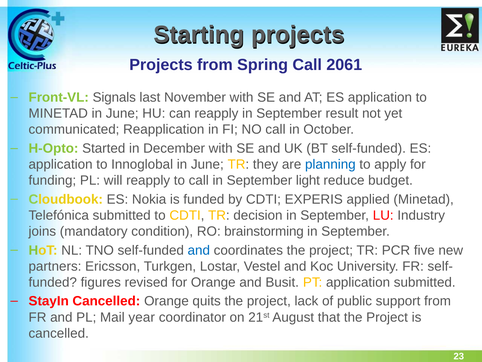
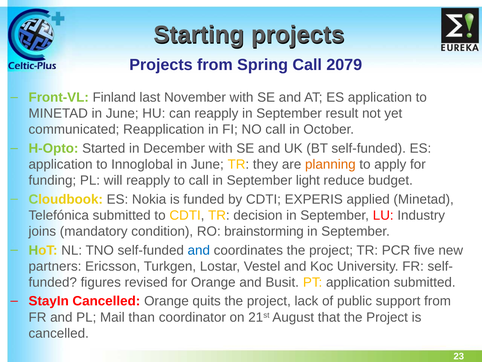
2061: 2061 -> 2079 (344, 65)
Signals: Signals -> Finland (114, 97)
planning colour: blue -> orange (330, 164)
year: year -> than (142, 317)
